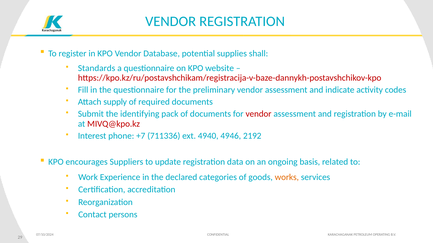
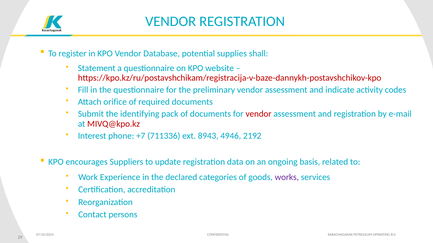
Standards: Standards -> Statement (97, 68)
supply: supply -> orifice (115, 102)
4940: 4940 -> 8943 (208, 136)
works colour: orange -> purple (287, 178)
